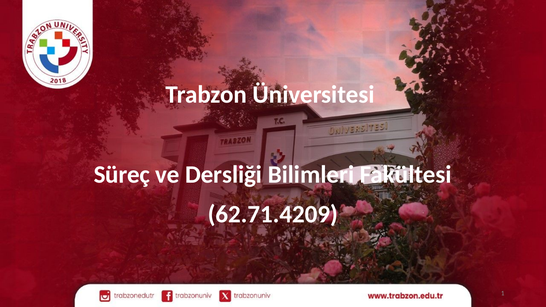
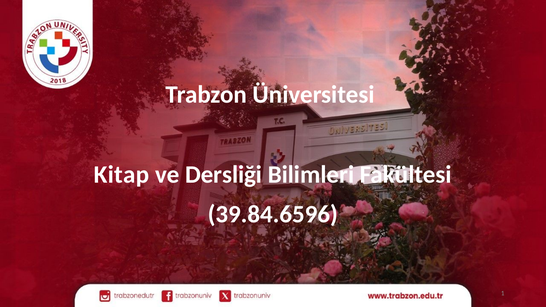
Süreç: Süreç -> Kitap (122, 174)
62.71.4209: 62.71.4209 -> 39.84.6596 (273, 214)
